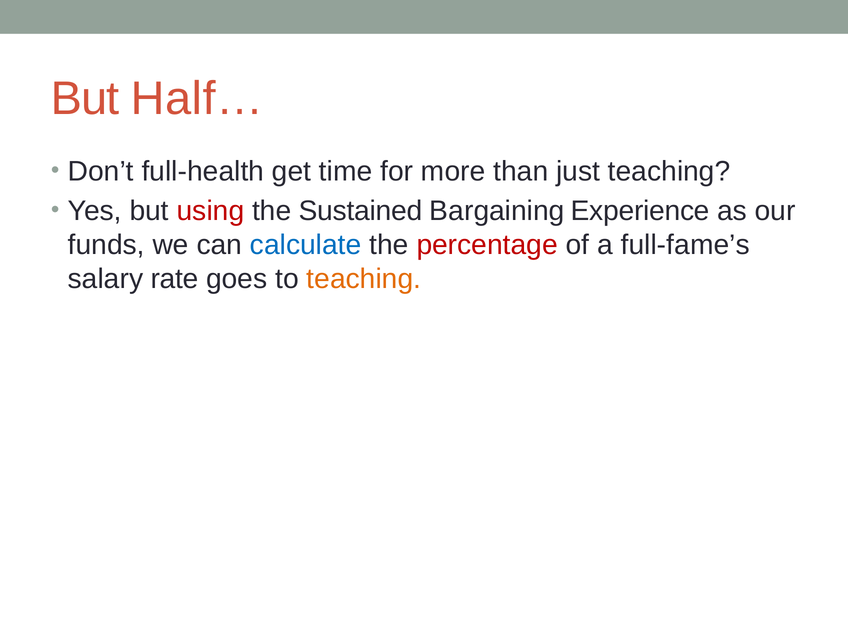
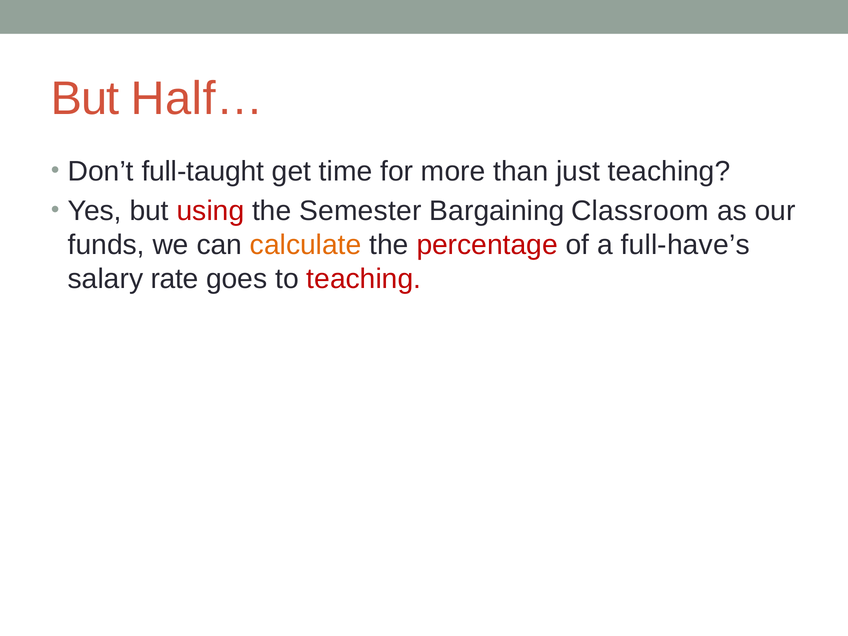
full-health: full-health -> full-taught (203, 172)
Sustained: Sustained -> Semester (360, 211)
Experience: Experience -> Classroom (640, 211)
calculate colour: blue -> orange (306, 245)
full-fame’s: full-fame’s -> full-have’s (685, 245)
teaching colour: orange -> red (364, 279)
